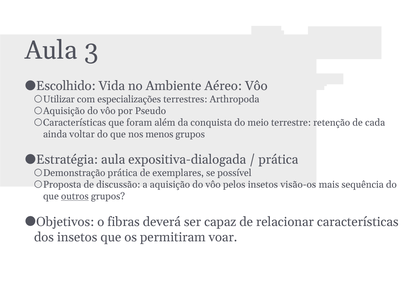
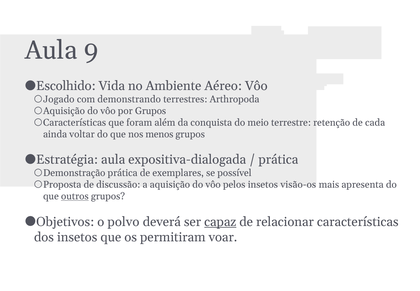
3: 3 -> 9 (91, 50)
Utilizar: Utilizar -> Jogado (59, 99)
especializações: especializações -> demonstrando (129, 99)
por Pseudo: Pseudo -> Grupos (151, 111)
sequência: sequência -> apresenta (363, 185)
fibras: fibras -> polvo (123, 222)
capaz underline: none -> present (220, 222)
